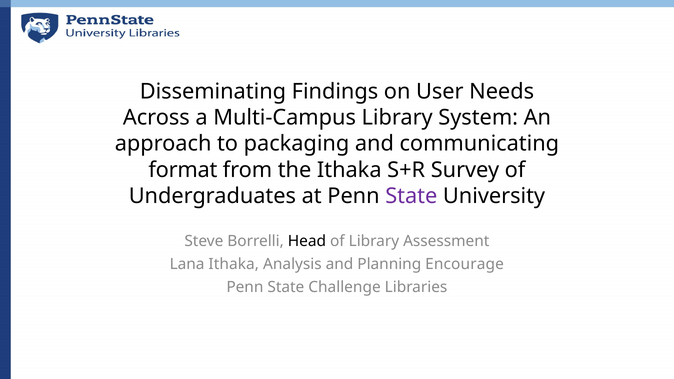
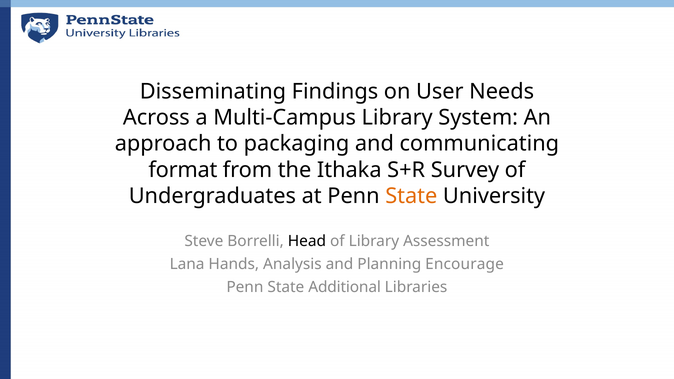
State colour: purple -> orange (411, 196)
Lana Ithaka: Ithaka -> Hands (234, 264)
Challenge: Challenge -> Additional (345, 287)
